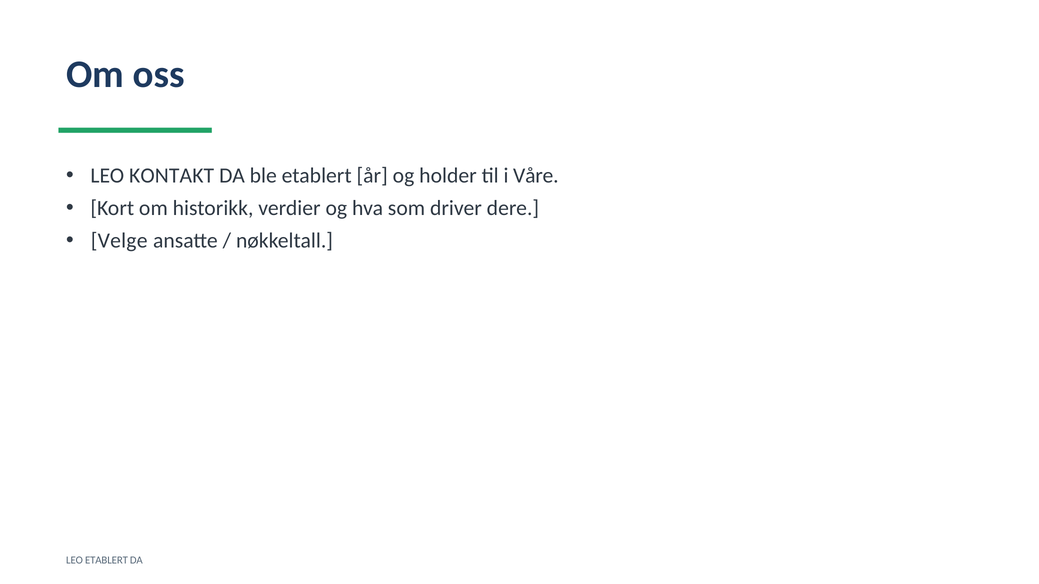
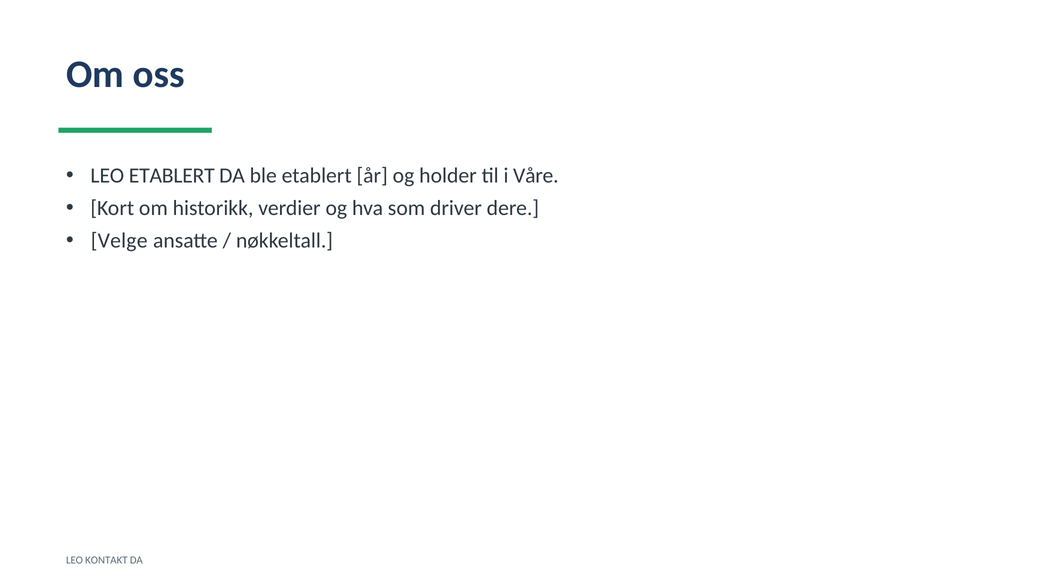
LEO KONTAKT: KONTAKT -> ETABLERT (172, 176)
LEO ETABLERT: ETABLERT -> KONTAKT (106, 561)
